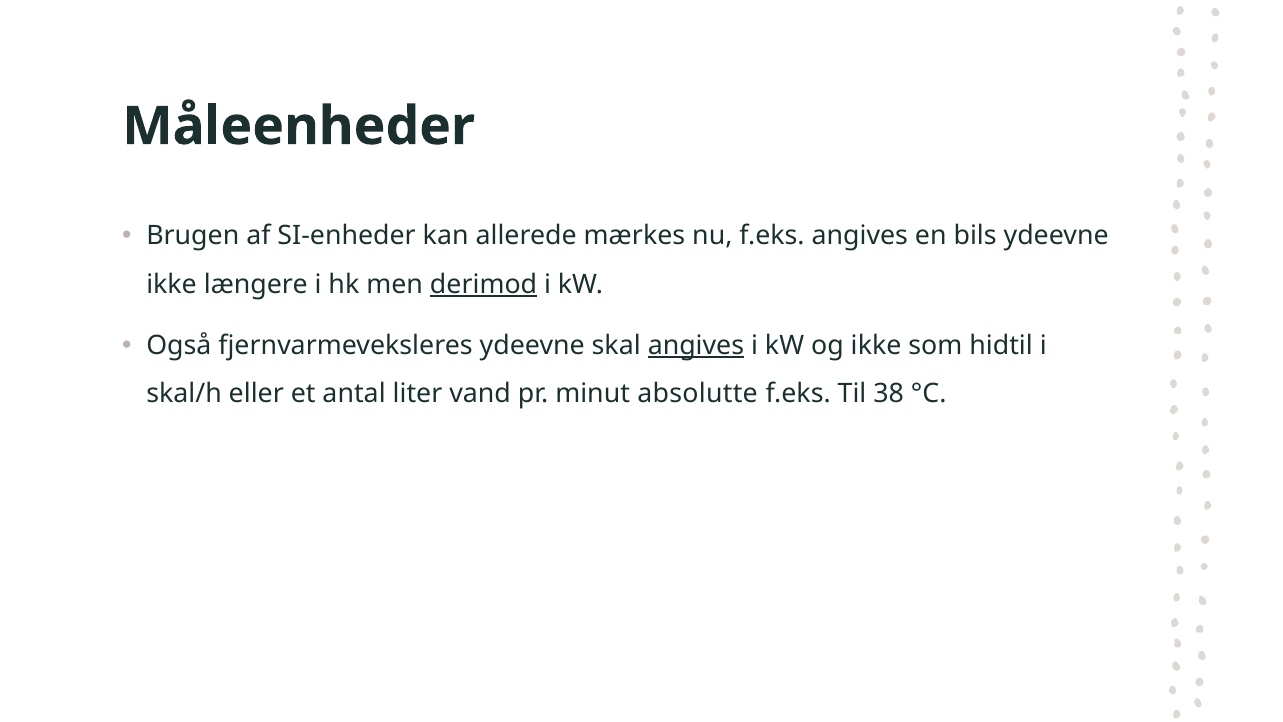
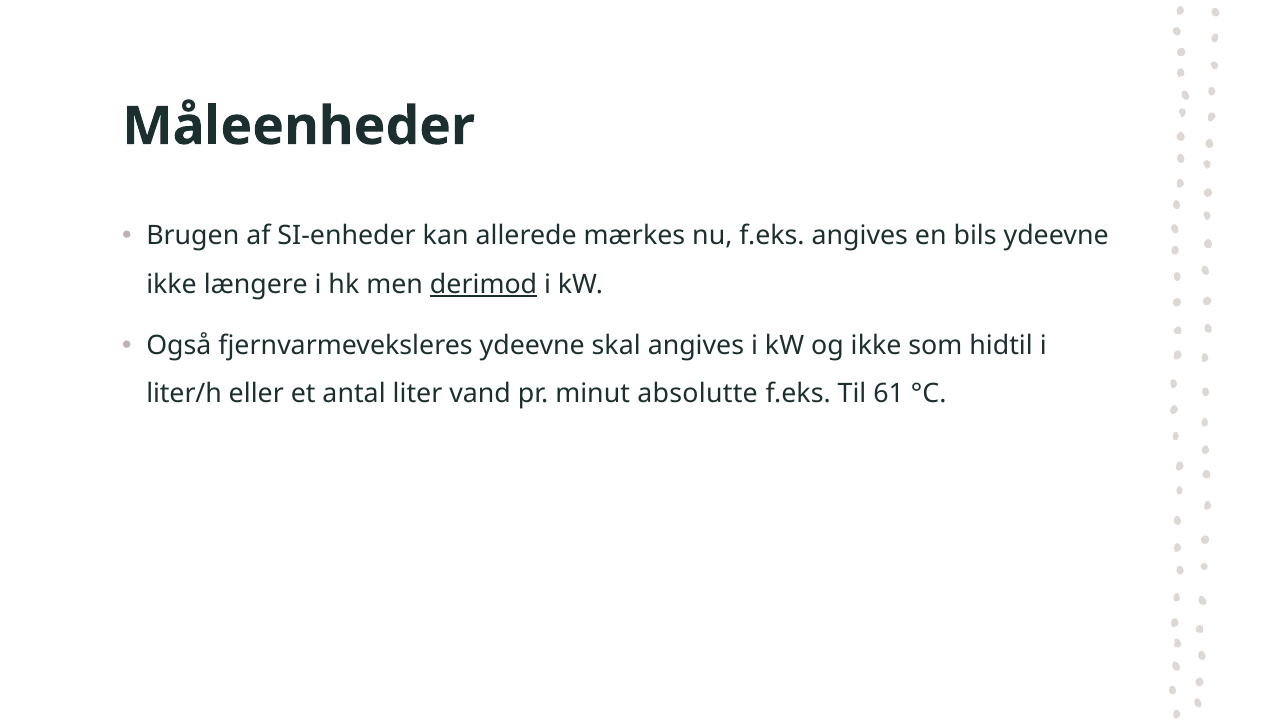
angives underline: present -> none (696, 346)
skal/h: skal/h -> liter/h (184, 394)
38: 38 -> 61 (889, 394)
